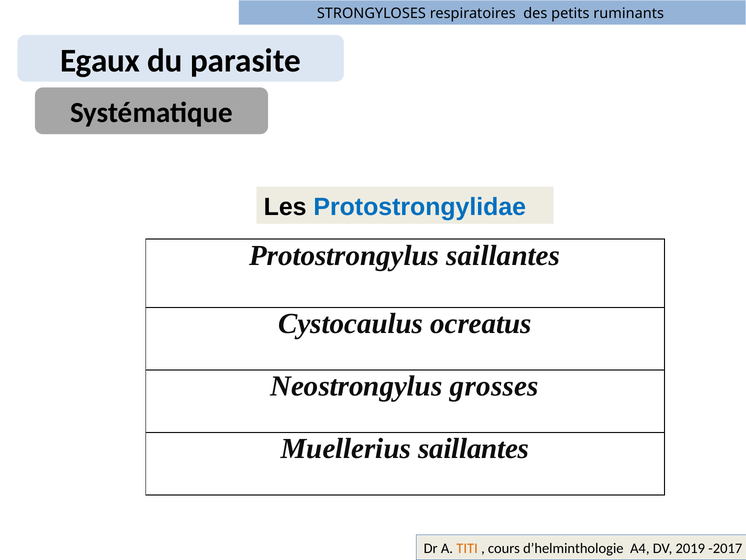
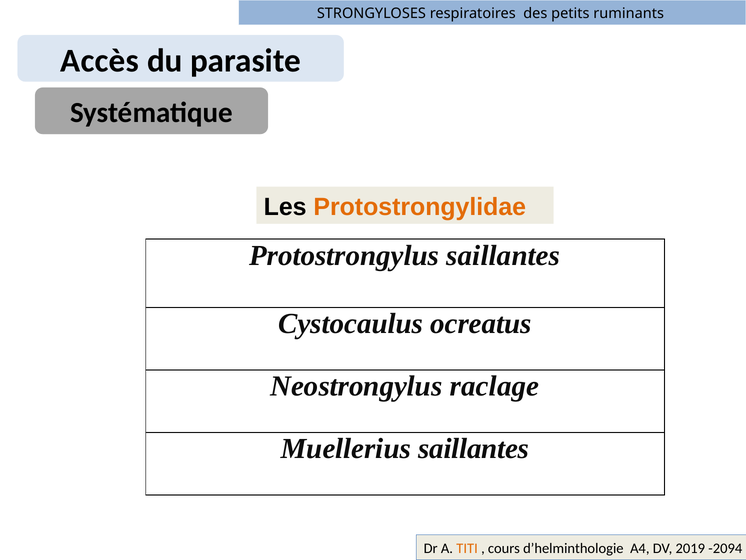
Egaux: Egaux -> Accès (100, 61)
Protostrongylidae colour: blue -> orange (420, 207)
grosses: grosses -> raclage (494, 386)
-2017: -2017 -> -2094 (725, 548)
